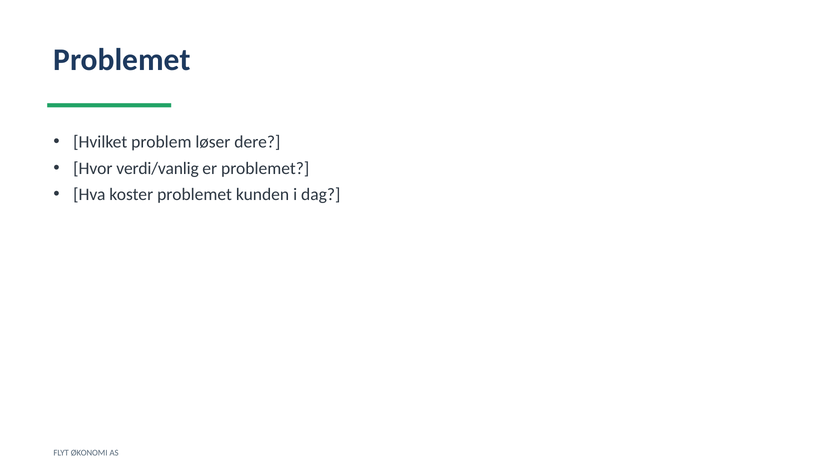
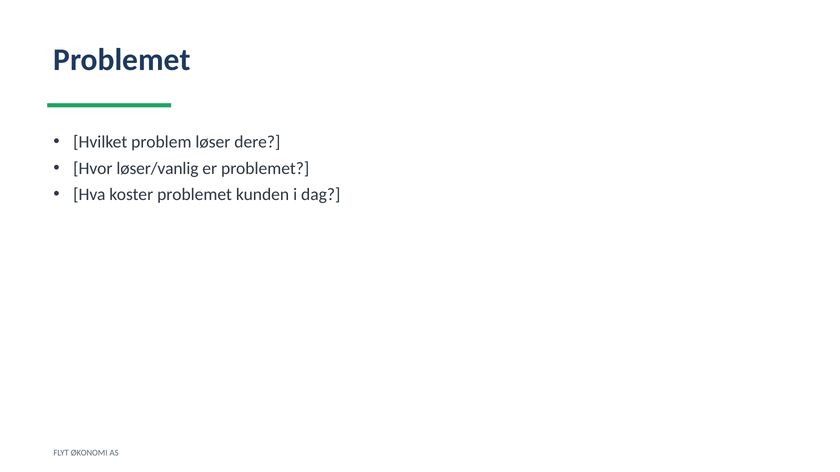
verdi/vanlig: verdi/vanlig -> løser/vanlig (157, 169)
